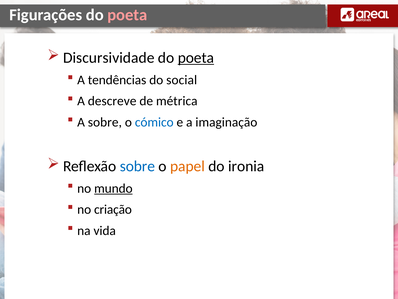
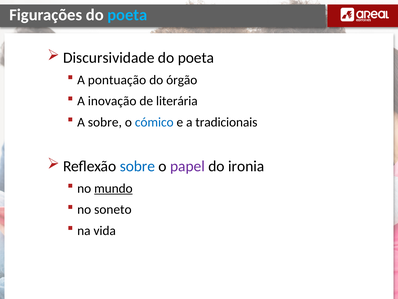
poeta colour: pink -> light blue (127, 15)
poeta underline: present -> none (196, 58)
tendências: tendências -> pontuação (117, 80)
social: social -> órgão (182, 80)
descreve: descreve -> inovação (112, 101)
métrica: métrica -> literária (177, 101)
imaginação: imaginação -> tradicionais (226, 122)
papel colour: orange -> purple (187, 166)
criação: criação -> soneto (113, 209)
